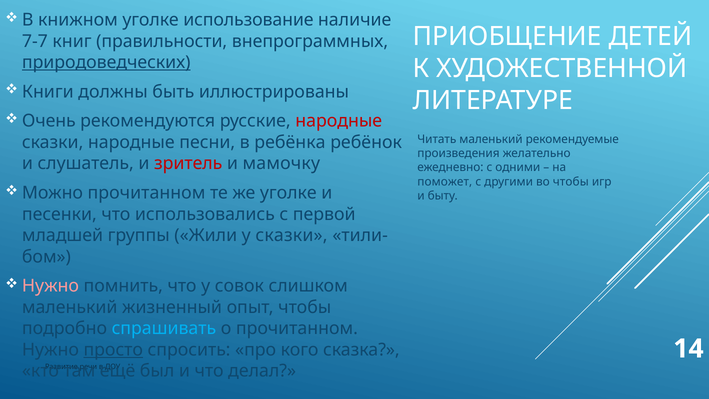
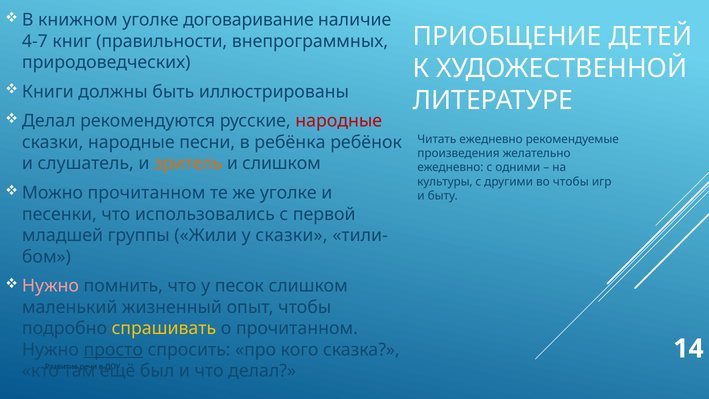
использование: использование -> договаривание (248, 20)
7-7: 7-7 -> 4-7 (35, 41)
природоведческих underline: present -> none (106, 63)
Очень: Очень -> Делал (49, 121)
Читать маленький: маленький -> ежедневно (491, 139)
зритель colour: red -> orange (188, 164)
и мамочку: мамочку -> слишком (281, 164)
поможет: поможет -> культуры (445, 182)
совок: совок -> песок (239, 286)
спрашивать colour: light blue -> yellow (164, 328)
